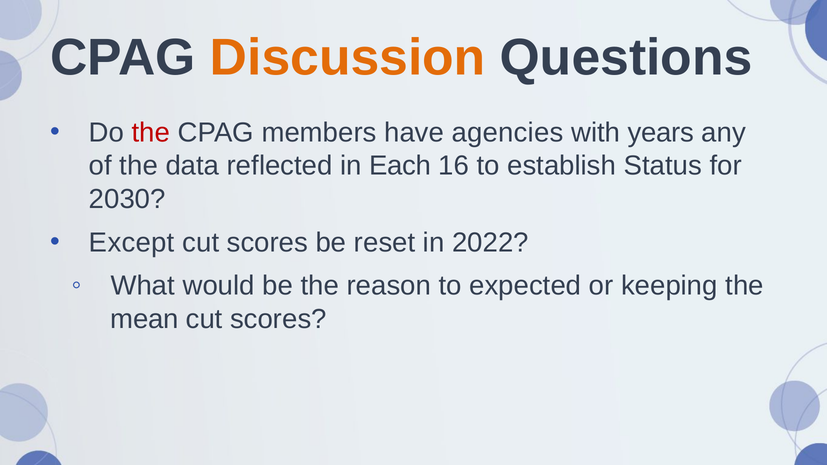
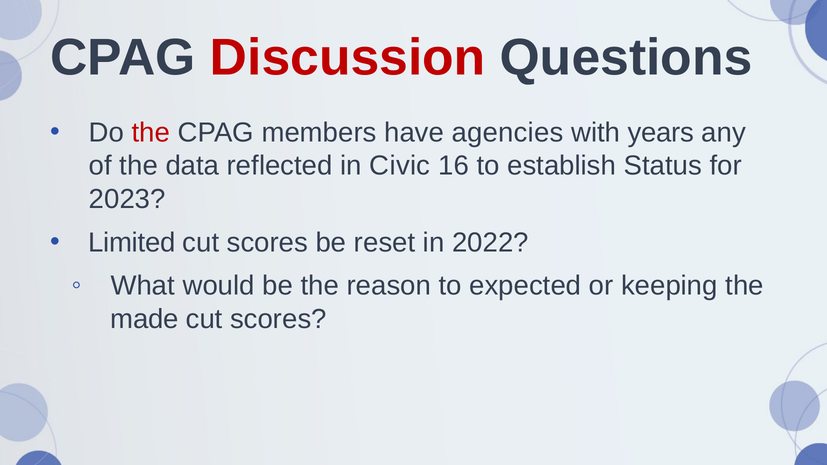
Discussion colour: orange -> red (348, 58)
Each: Each -> Civic (400, 166)
2030: 2030 -> 2023 (127, 199)
Except: Except -> Limited (132, 243)
mean: mean -> made (144, 319)
